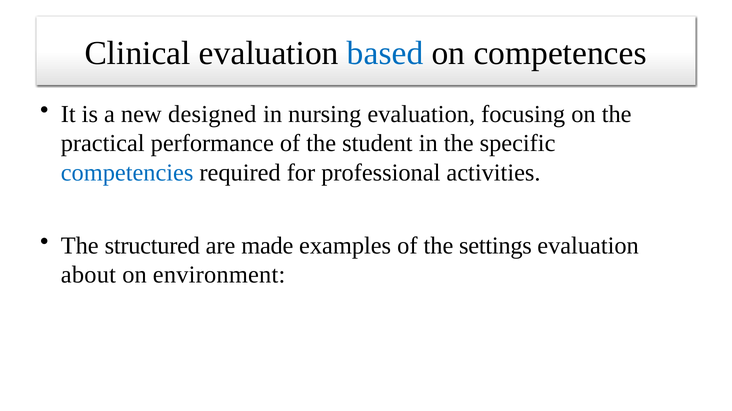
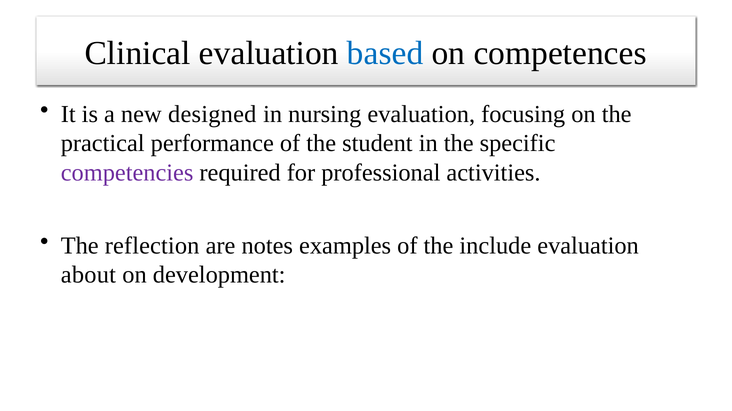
competencies colour: blue -> purple (127, 173)
structured: structured -> reflection (152, 246)
made: made -> notes (267, 246)
settings: settings -> include (495, 246)
environment: environment -> development (219, 275)
